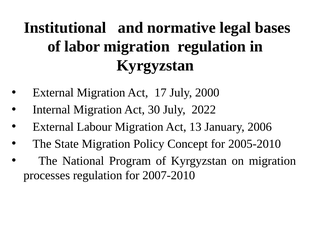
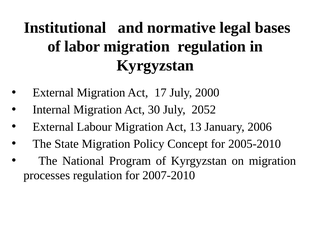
2022: 2022 -> 2052 (204, 110)
